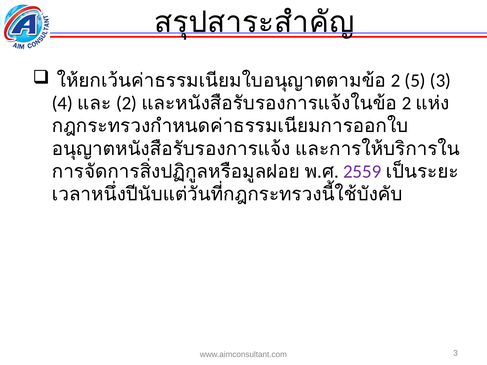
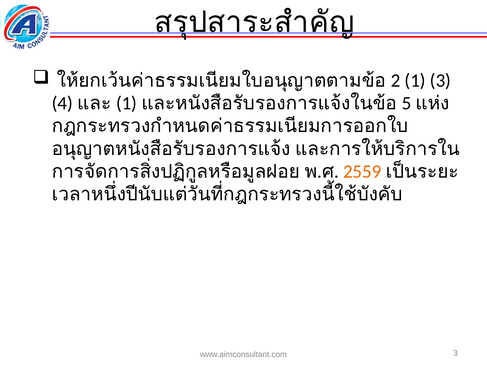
2 5: 5 -> 1 (415, 81)
2: 2 -> 1 (127, 103)
2: 2 -> 5 (407, 103)
2559 colour: purple -> orange (362, 172)
